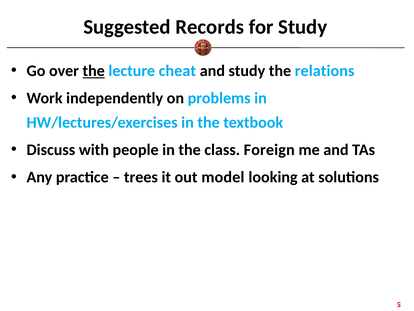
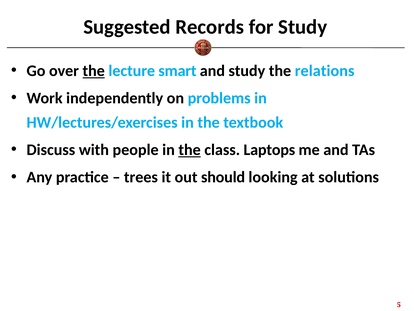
cheat: cheat -> smart (177, 71)
the underline: none -> present (190, 150)
Foreign: Foreign -> Laptops (269, 150)
model: model -> should (223, 177)
